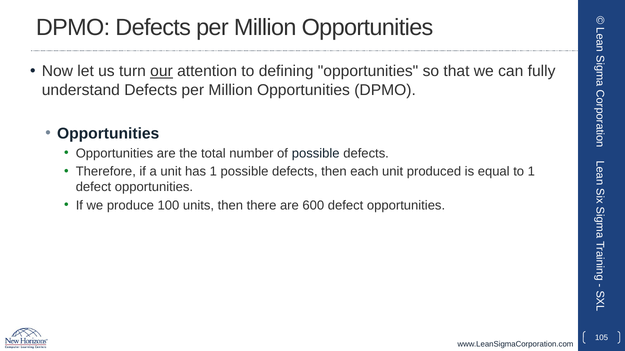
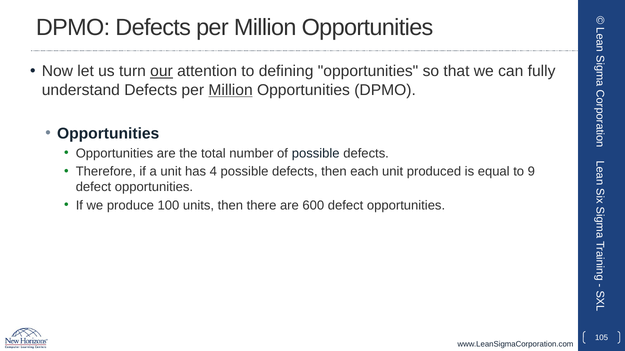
Million underline: none -> present (231, 90)
has 1: 1 -> 4 (213, 172)
to 1: 1 -> 9 (531, 172)
